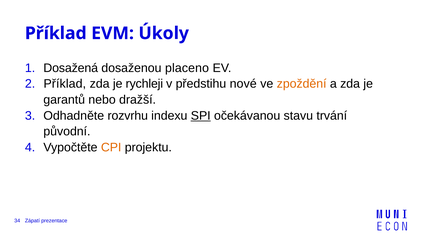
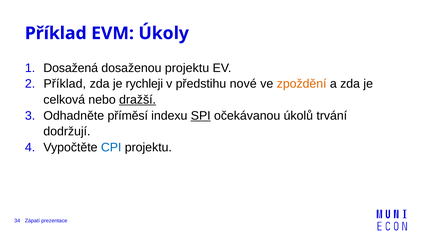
dosaženou placeno: placeno -> projektu (187, 68)
garantů: garantů -> celková (64, 100)
dražší underline: none -> present (138, 100)
rozvrhu: rozvrhu -> příměsí (128, 115)
stavu: stavu -> úkolů (298, 115)
původní: původní -> dodržují (67, 131)
CPI colour: orange -> blue (111, 147)
